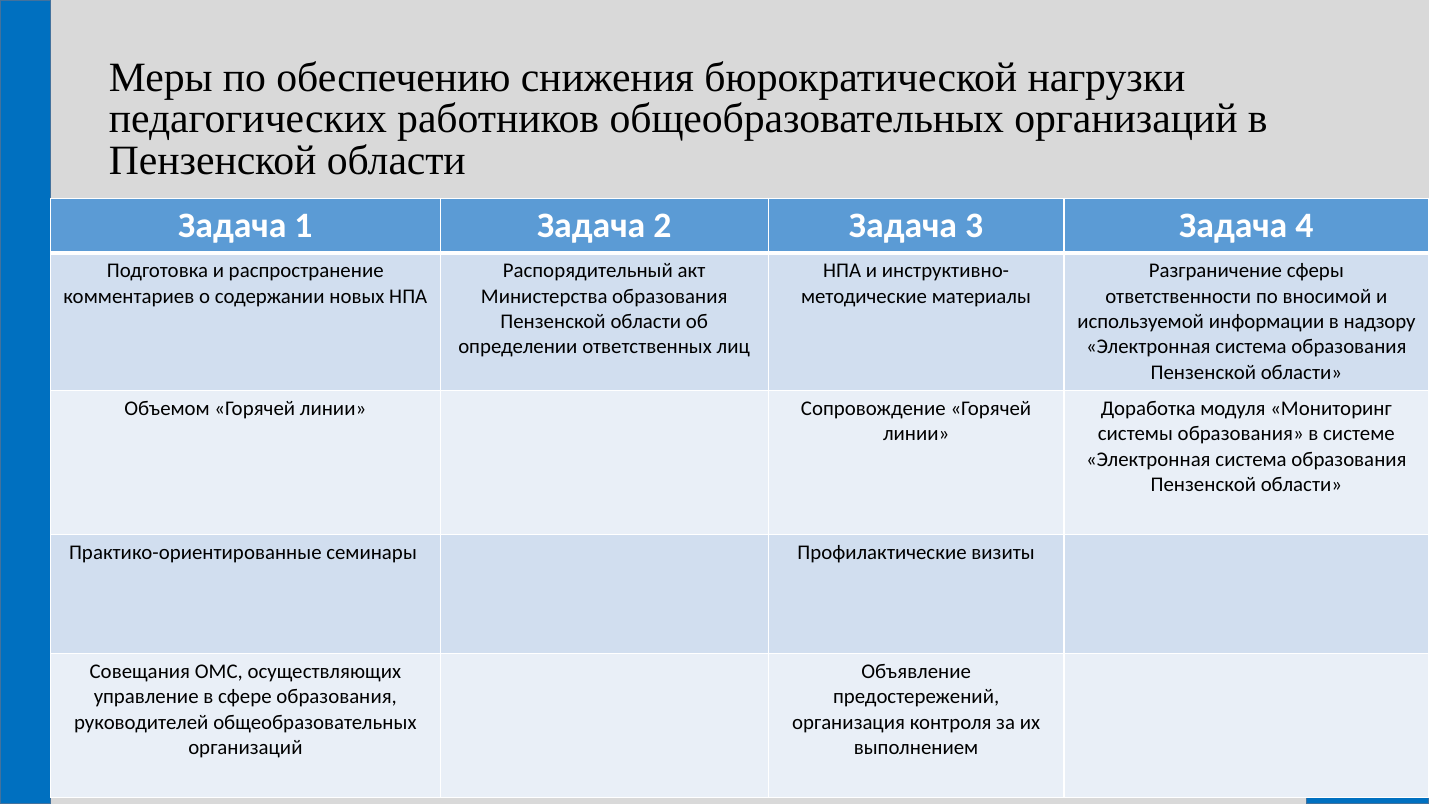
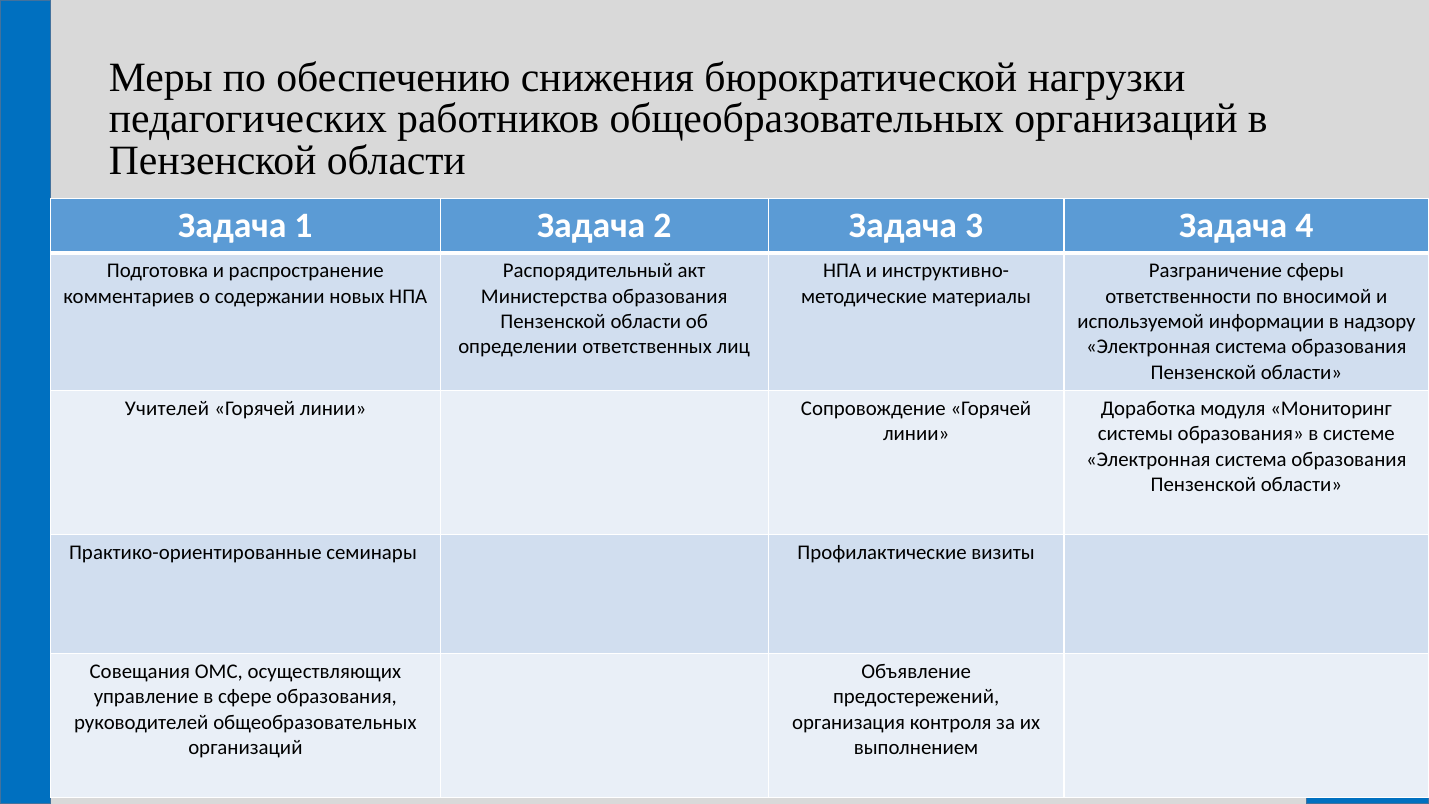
Объемом: Объемом -> Учителей (167, 408)
